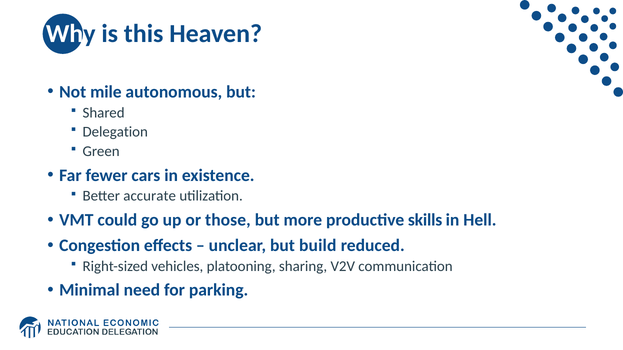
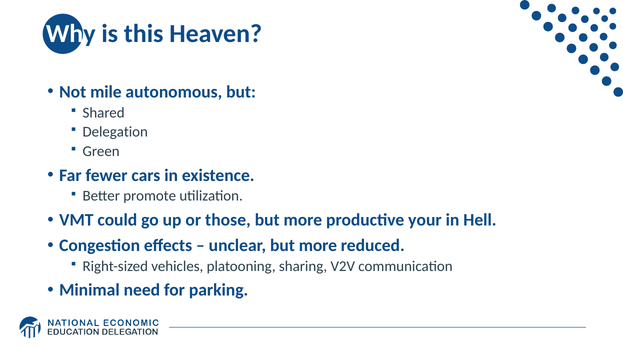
accurate: accurate -> promote (150, 196)
skills: skills -> your (425, 220)
unclear but build: build -> more (318, 246)
